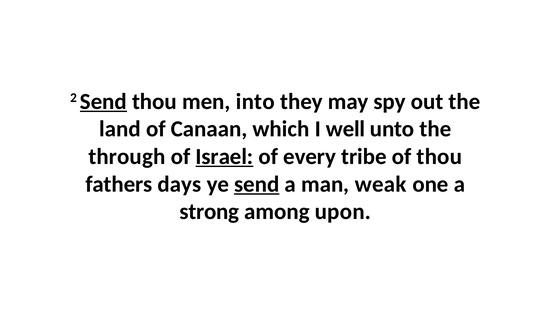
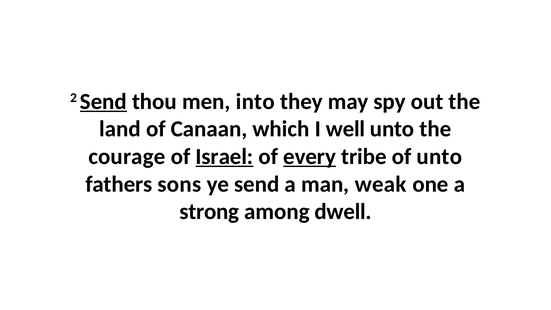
through: through -> courage (127, 157)
every underline: none -> present (310, 157)
of thou: thou -> unto (439, 157)
days: days -> sons (179, 184)
send underline: present -> none (257, 184)
upon: upon -> dwell (343, 212)
